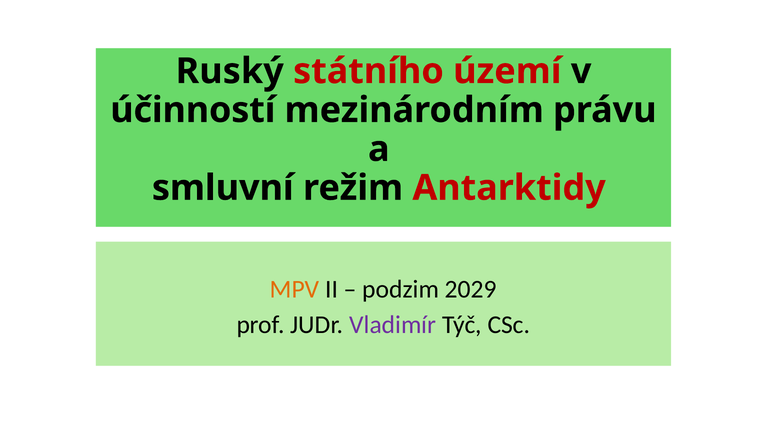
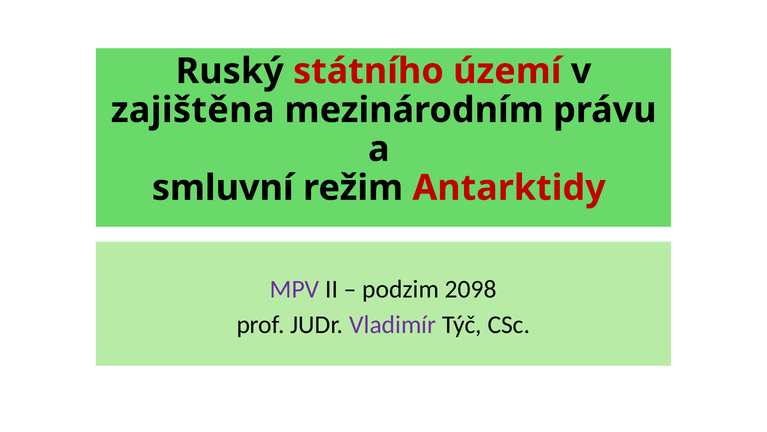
účinností: účinností -> zajištěna (193, 110)
MPV colour: orange -> purple (295, 289)
2029: 2029 -> 2098 (471, 289)
